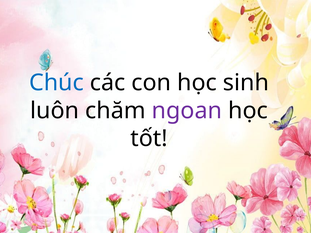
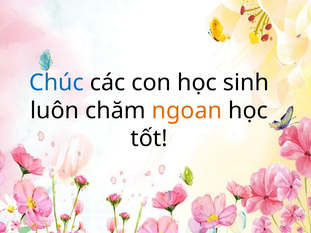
ngoan colour: purple -> orange (187, 111)
